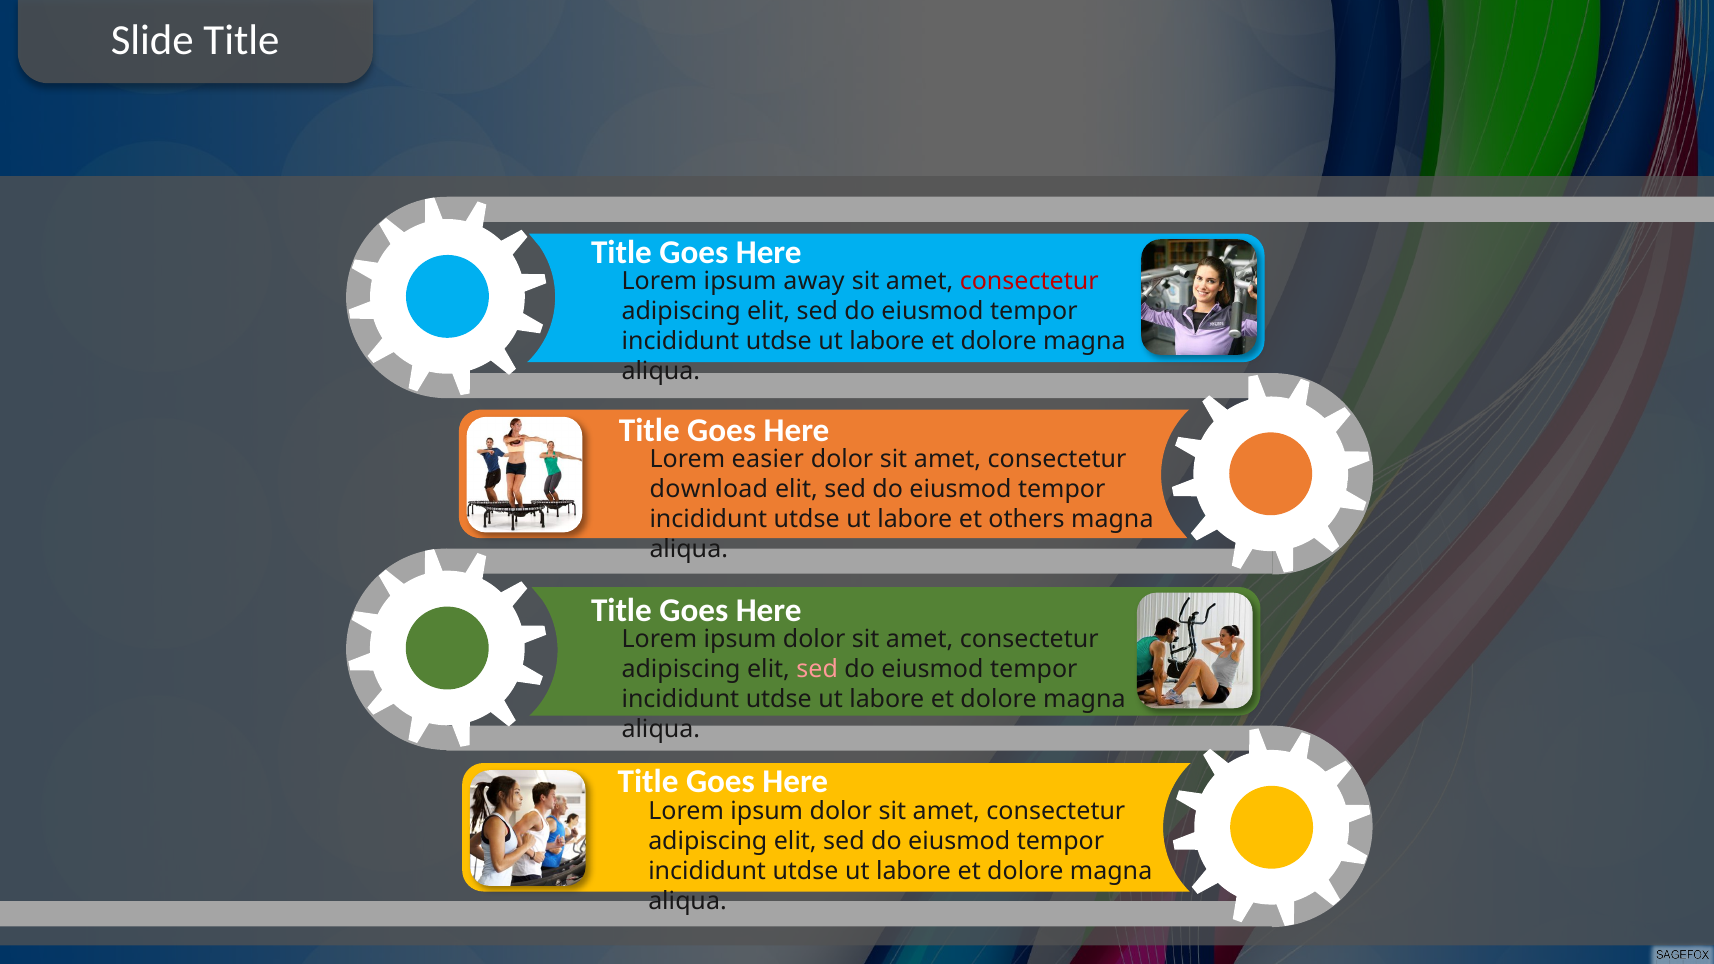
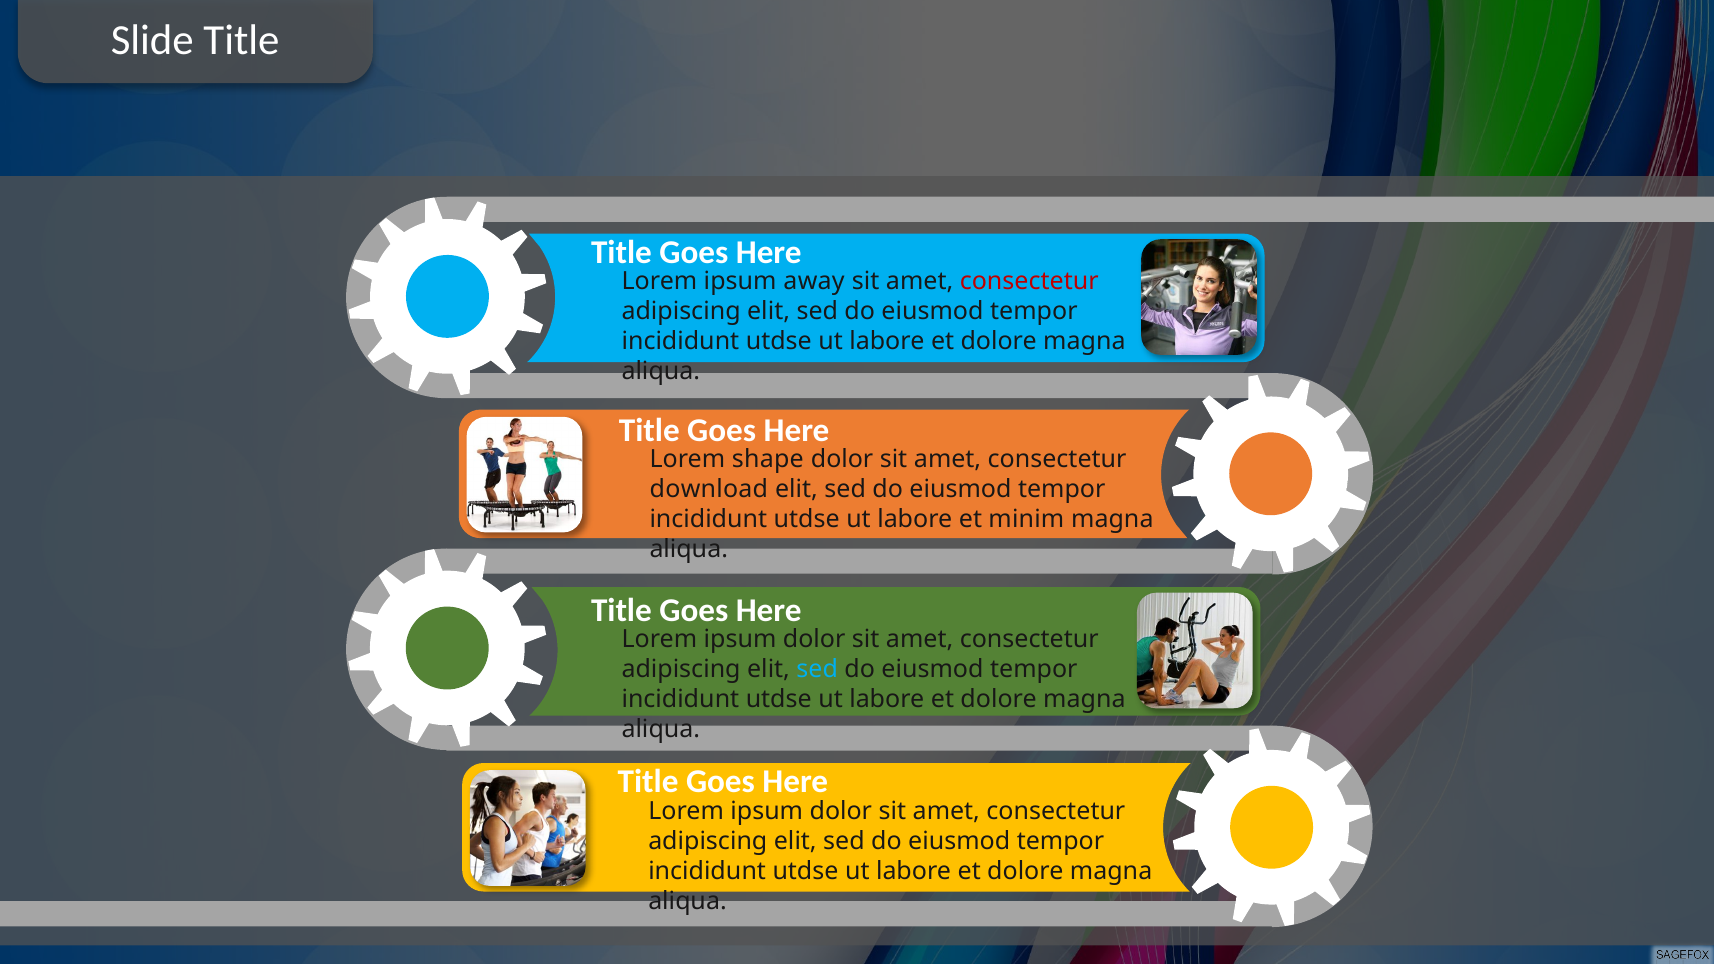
easier: easier -> shape (768, 459)
others: others -> minim (1026, 519)
sed colour: pink -> light blue (817, 670)
